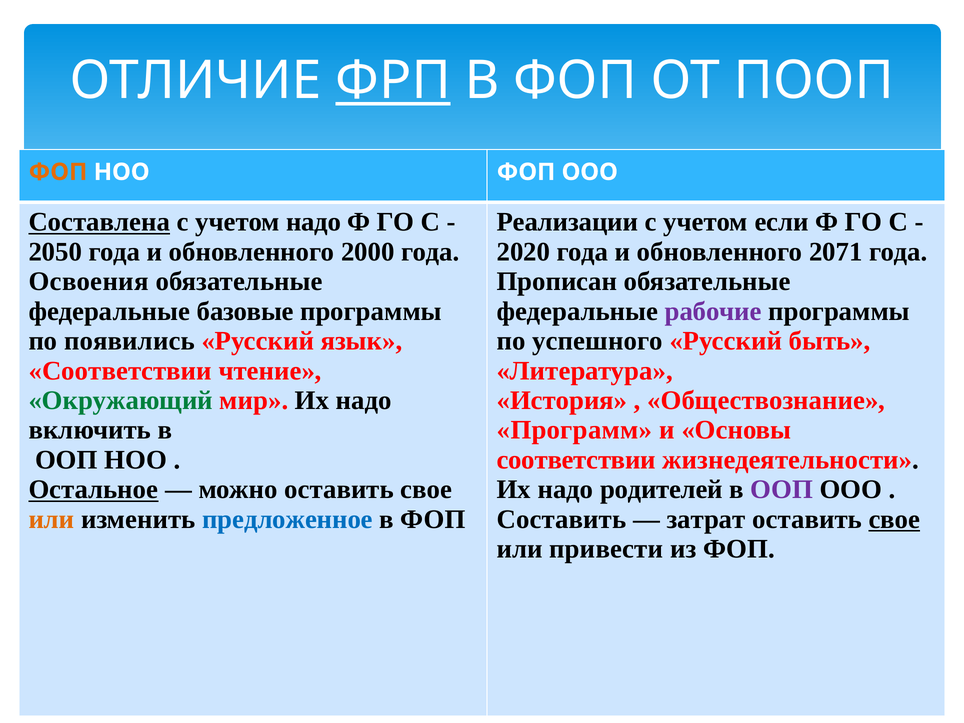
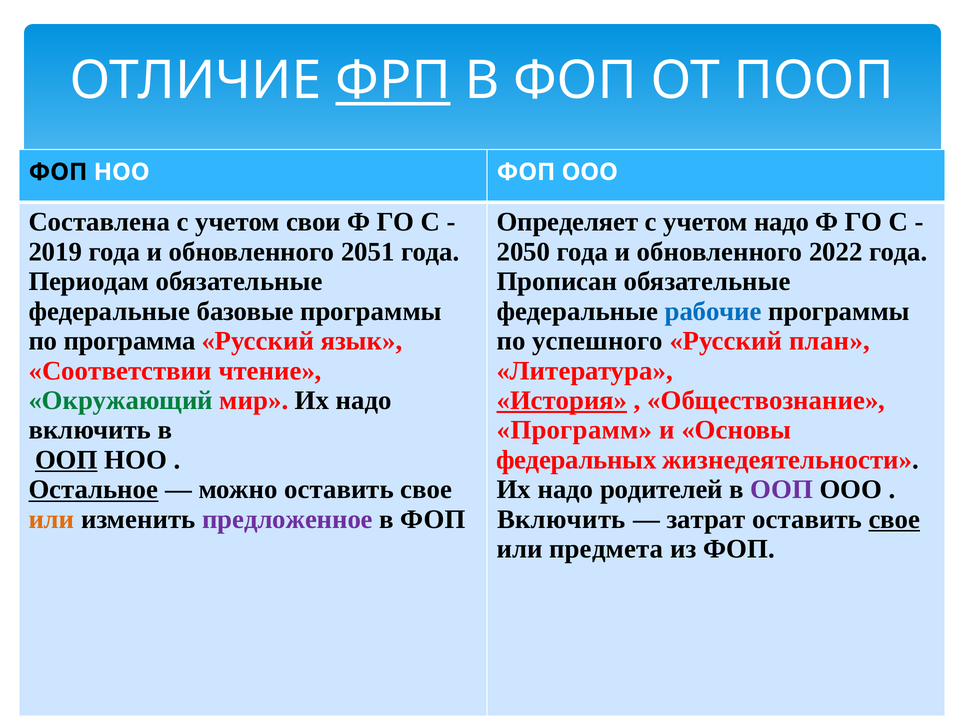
ФОП colour: orange -> black (58, 172)
Составлена underline: present -> none (99, 222)
учетом надо: надо -> свои (314, 222)
Реализации: Реализации -> Определяет (567, 222)
учетом если: если -> надо (782, 222)
2050: 2050 -> 2019 (55, 252)
2000: 2000 -> 2051 (368, 252)
2020: 2020 -> 2050 (523, 252)
2071: 2071 -> 2022 (836, 252)
Освоения: Освоения -> Периодам (89, 282)
рабочие colour: purple -> blue (713, 311)
появились: появились -> программа (130, 341)
быть: быть -> план (830, 341)
История underline: none -> present (562, 400)
ООП underline: none -> present (66, 460)
соответствии: соответствии -> федеральных (576, 460)
предложенное colour: blue -> purple (287, 519)
Составить: Составить -> Включить (561, 519)
привести: привести -> предмета (606, 549)
